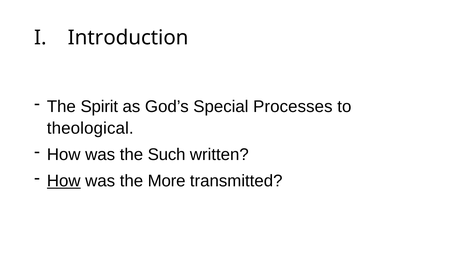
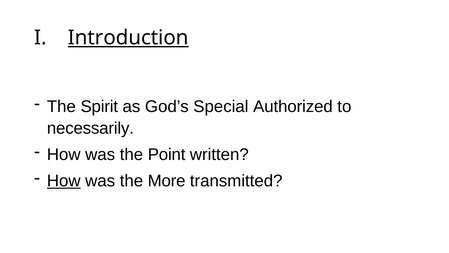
Introduction underline: none -> present (128, 38)
Processes: Processes -> Authorized (293, 106)
theological: theological -> necessarily (90, 128)
Such: Such -> Point (167, 154)
